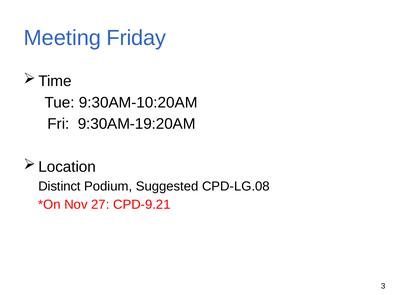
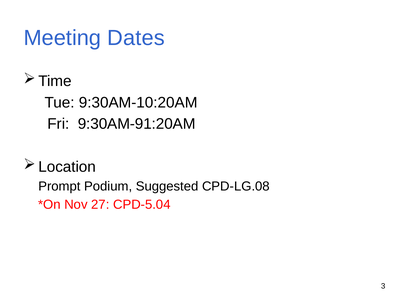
Friday: Friday -> Dates (136, 38)
9:30AM-19:20AM: 9:30AM-19:20AM -> 9:30AM-91:20AM (137, 124)
Distinct: Distinct -> Prompt (59, 186)
CPD-9.21: CPD-9.21 -> CPD-5.04 (142, 204)
